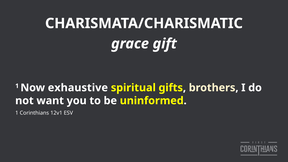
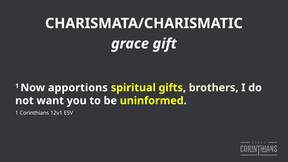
exhaustive: exhaustive -> apportions (78, 88)
